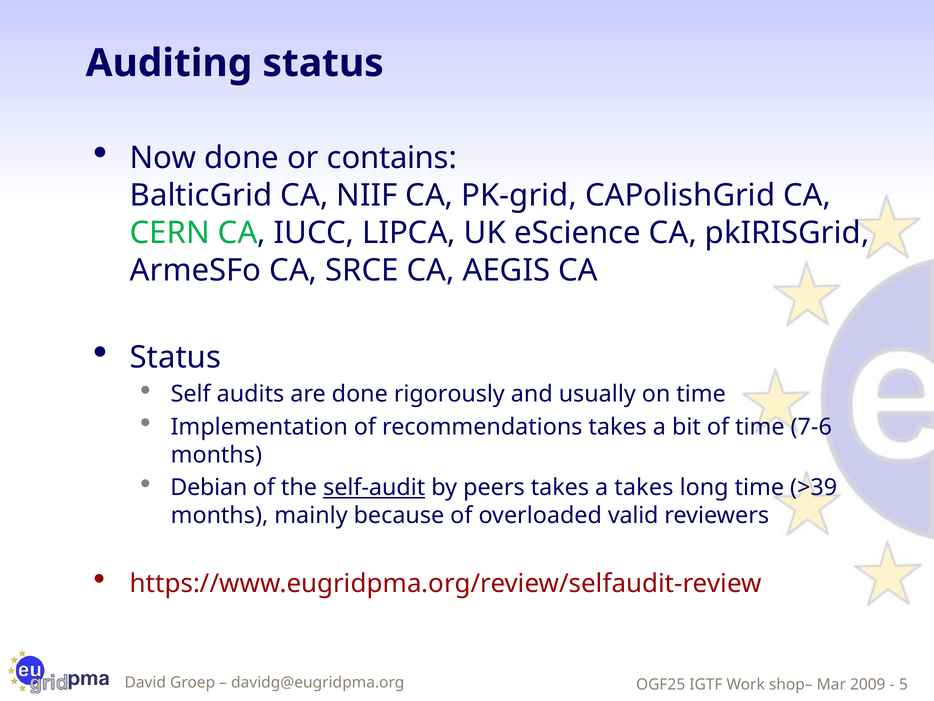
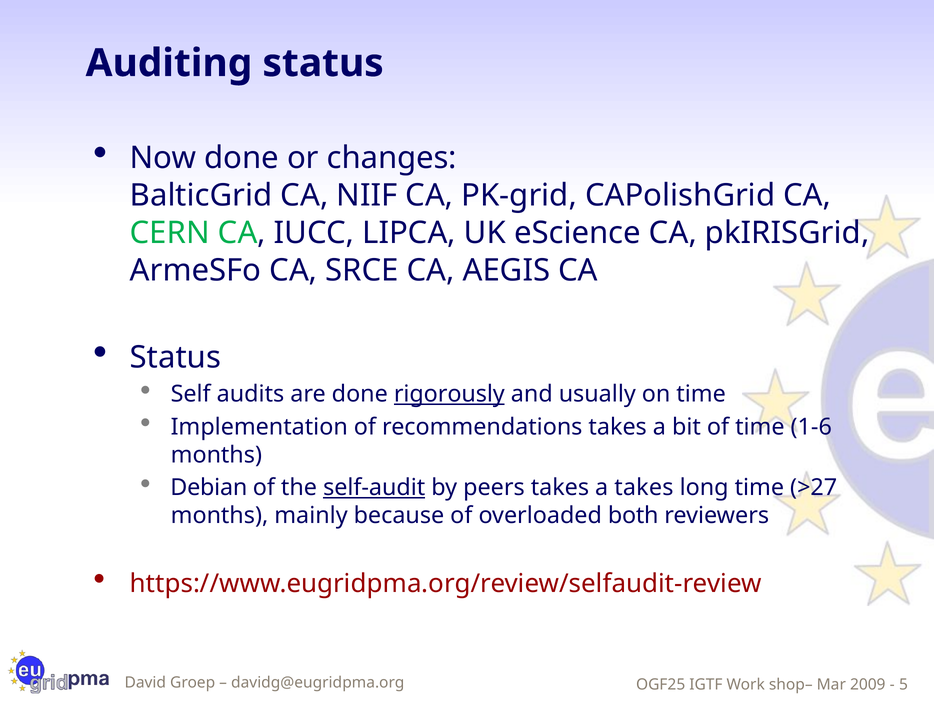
contains: contains -> changes (392, 158)
rigorously underline: none -> present (449, 394)
7-6: 7-6 -> 1-6 (811, 427)
>39: >39 -> >27 (814, 487)
valid: valid -> both (633, 515)
